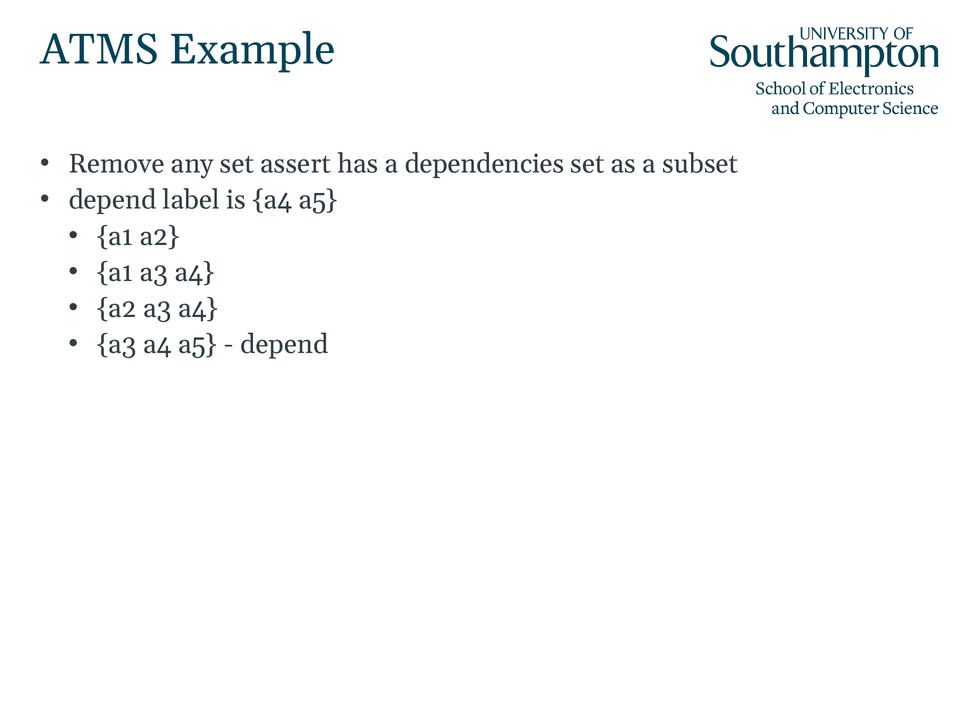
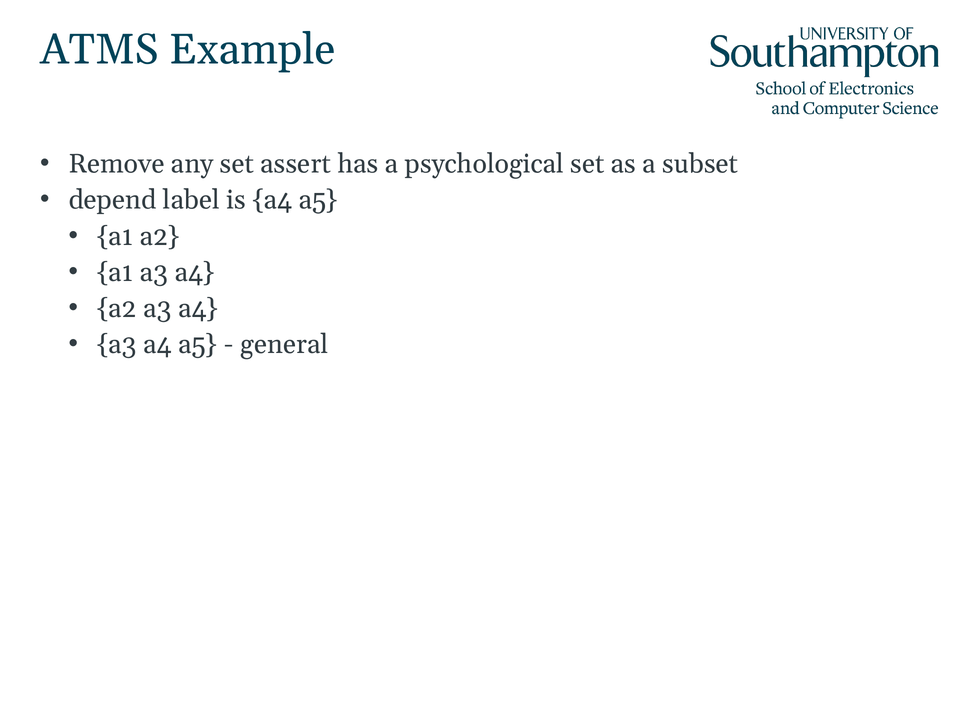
dependencies: dependencies -> psychological (484, 164)
depend: depend -> general (284, 345)
